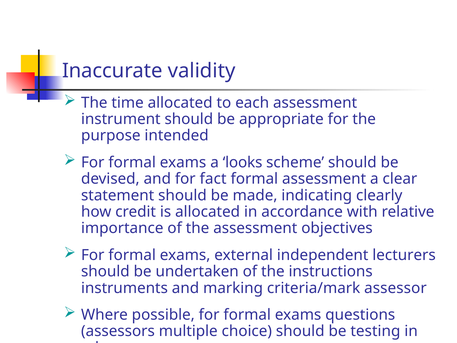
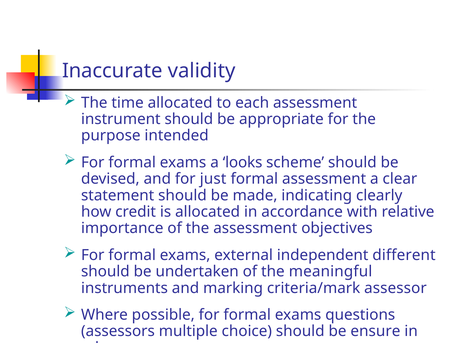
fact: fact -> just (213, 179)
lecturers: lecturers -> different (404, 255)
instructions: instructions -> meaningful (331, 271)
testing: testing -> ensure (375, 331)
